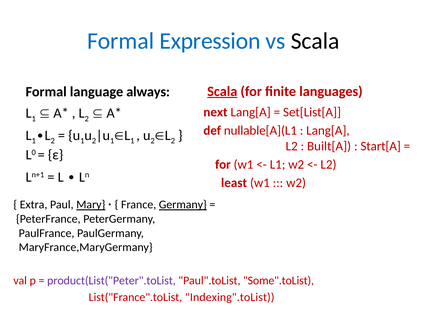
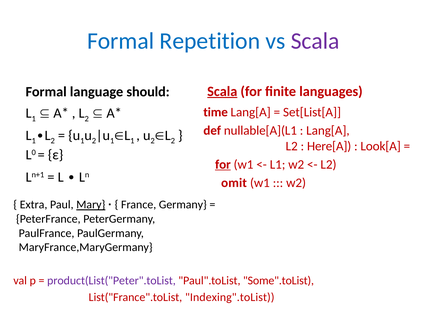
Expression: Expression -> Repetition (210, 41)
Scala colour: black -> purple (315, 41)
always: always -> should (148, 92)
next: next -> time (216, 112)
Built[A: Built[A -> Here[A (329, 146)
Start[A: Start[A -> Look[A (381, 146)
for underline: none -> present (223, 165)
least: least -> omit (234, 183)
Germany underline: present -> none (183, 205)
